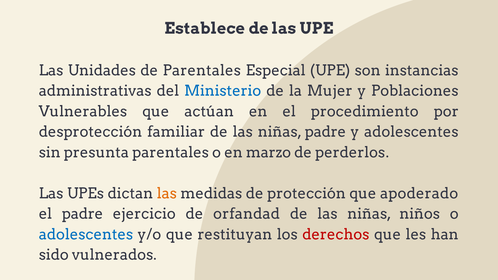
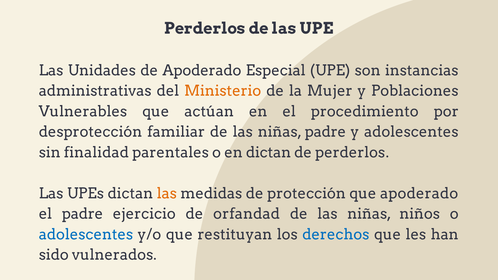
Establece: Establece -> Perderlos (205, 29)
de Parentales: Parentales -> Apoderado (202, 70)
Ministerio colour: blue -> orange (223, 91)
presunta: presunta -> finalidad (96, 153)
en marzo: marzo -> dictan (269, 153)
derechos colour: red -> blue (336, 235)
